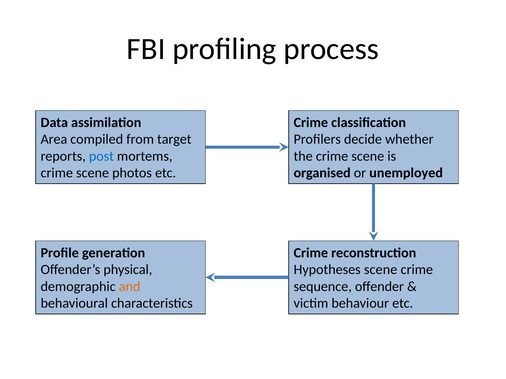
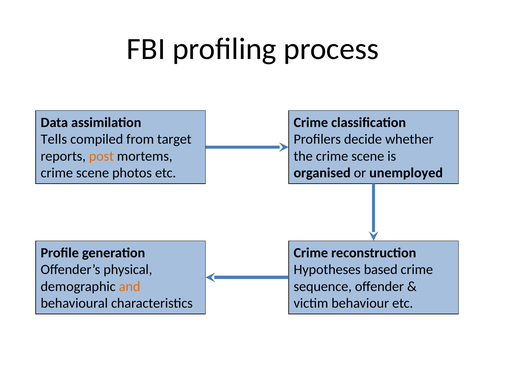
Area: Area -> Tells (54, 139)
post colour: blue -> orange (101, 156)
Hypotheses scene: scene -> based (381, 270)
